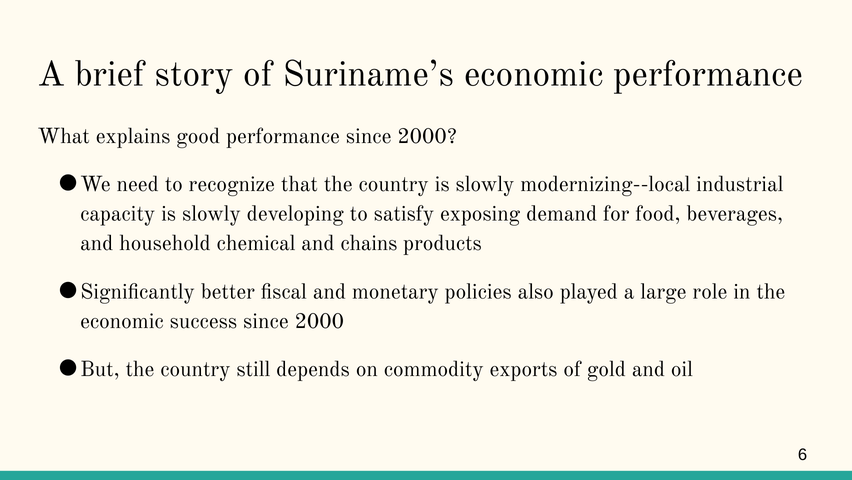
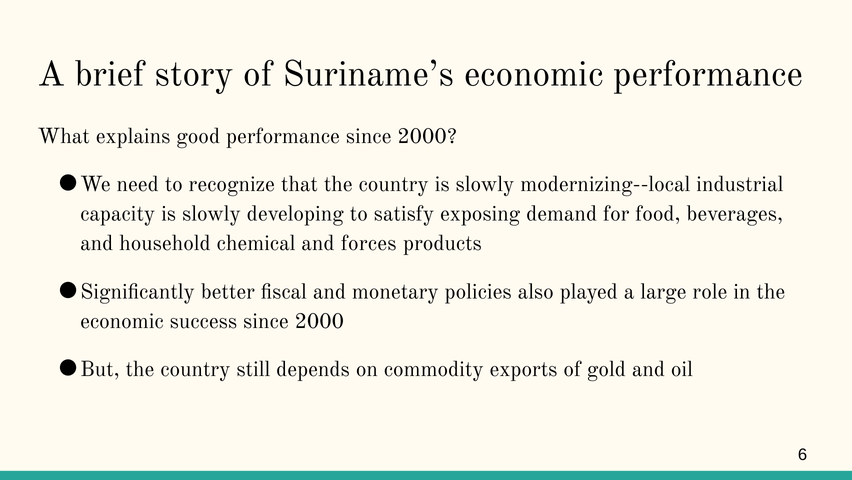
chains: chains -> forces (369, 243)
